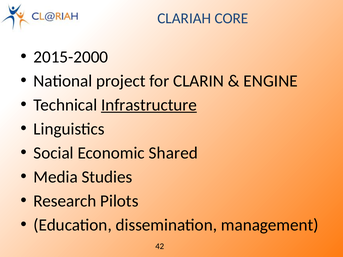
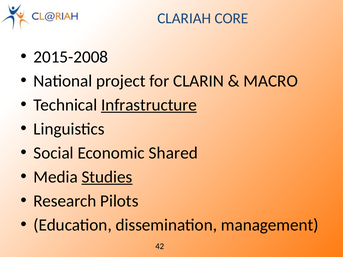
2015-2000: 2015-2000 -> 2015-2008 (71, 57)
ENGINE: ENGINE -> MACRO (271, 81)
Studies underline: none -> present (107, 177)
